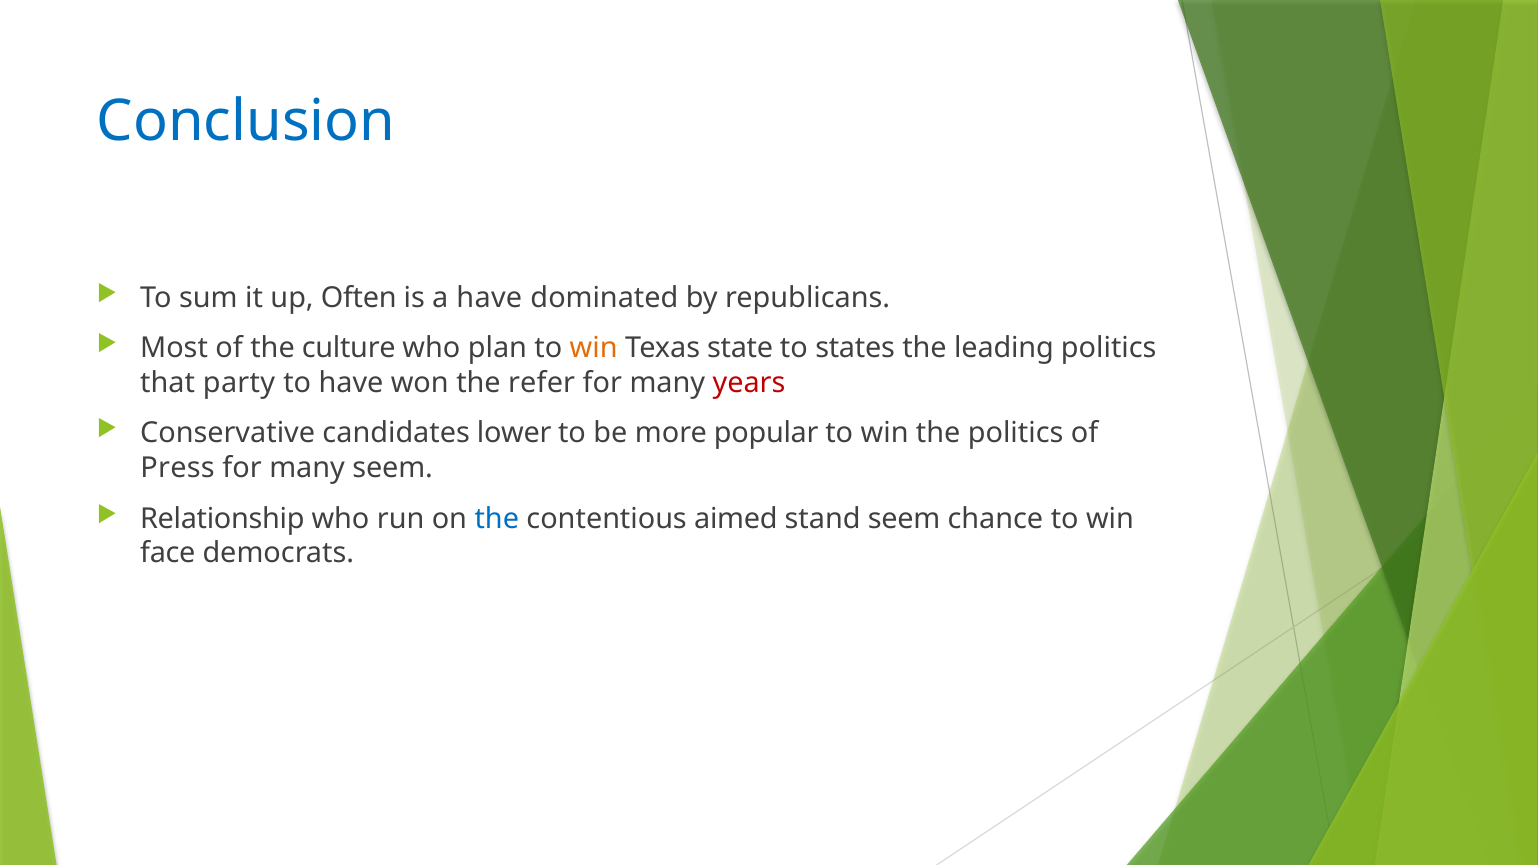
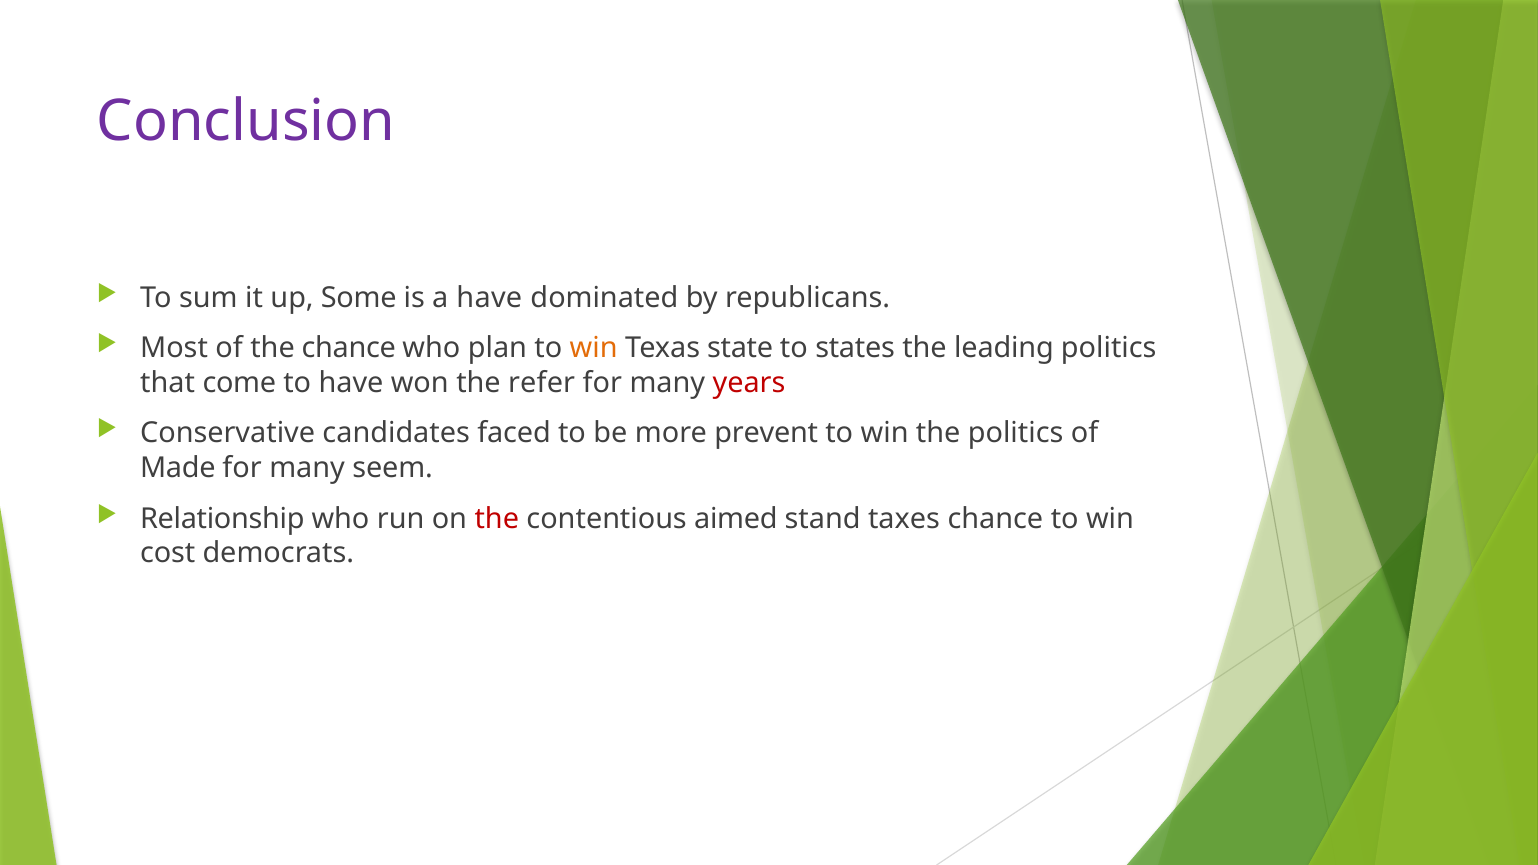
Conclusion colour: blue -> purple (246, 121)
Often: Often -> Some (359, 298)
the culture: culture -> chance (349, 348)
party: party -> come (239, 383)
lower: lower -> faced (514, 434)
popular: popular -> prevent (766, 434)
Press: Press -> Made (178, 468)
the colour: blue -> red (497, 519)
stand seem: seem -> taxes (904, 519)
face: face -> cost (168, 553)
